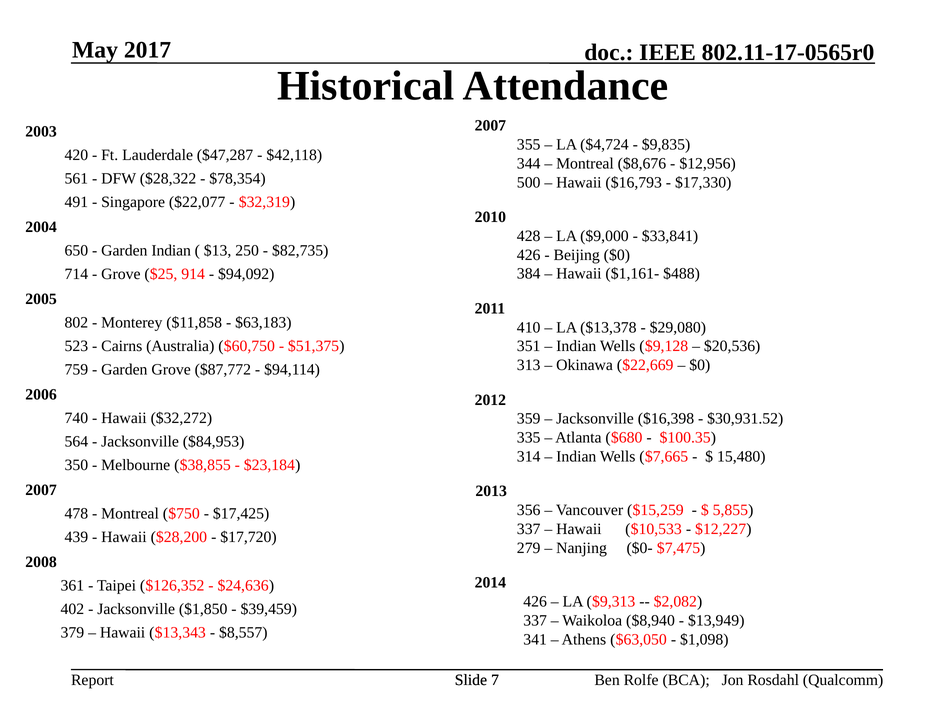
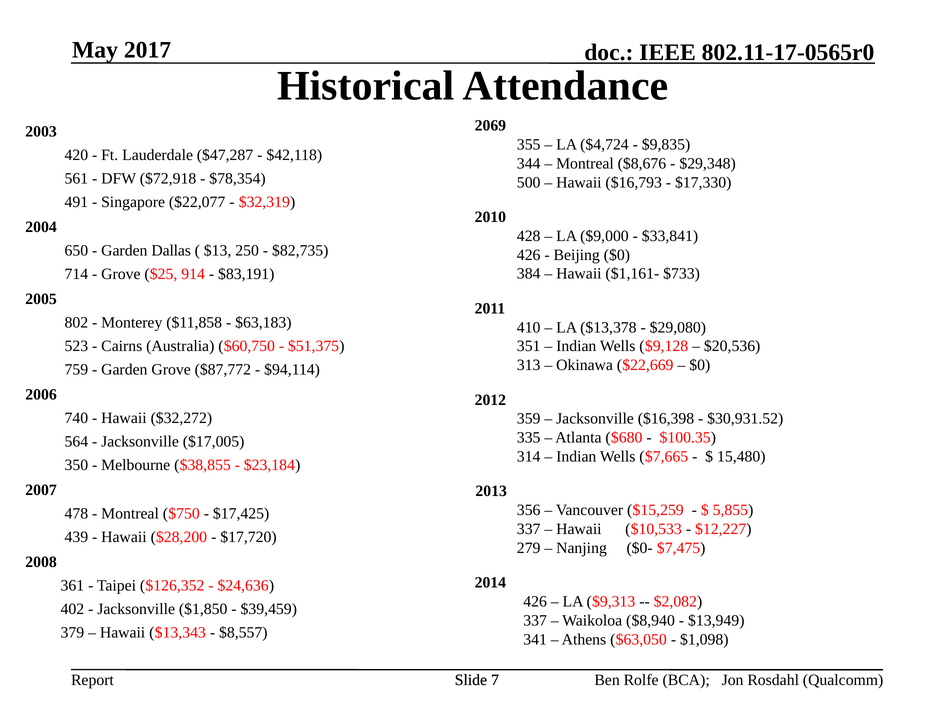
2007: 2007 -> 2069 (490, 126)
$12,956: $12,956 -> $29,348 (708, 164)
$28,322: $28,322 -> $72,918 (168, 179)
Garden Indian: Indian -> Dallas (171, 251)
$488: $488 -> $733 (682, 274)
$94,092: $94,092 -> $83,191 (246, 274)
$84,953: $84,953 -> $17,005 (214, 442)
